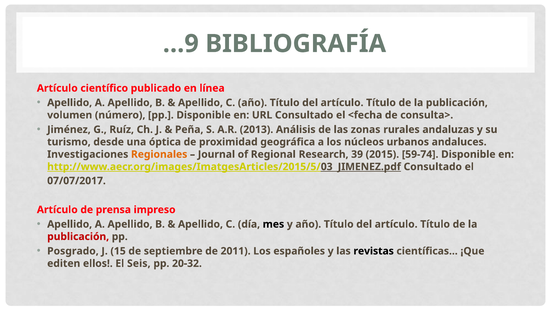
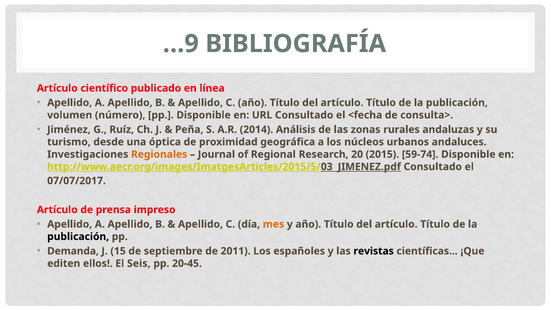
2013: 2013 -> 2014 (256, 130)
39: 39 -> 20 (357, 154)
mes colour: black -> orange (273, 224)
publicación colour: red -> black (78, 237)
Posgrado: Posgrado -> Demanda (73, 251)
20-32: 20-32 -> 20-45 (187, 263)
